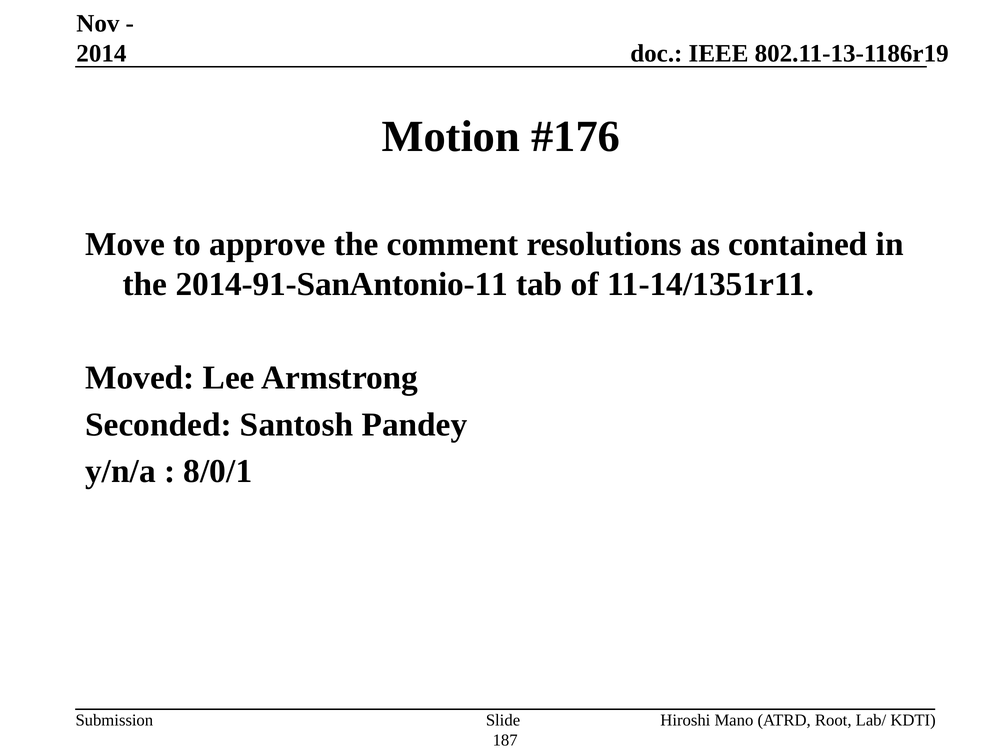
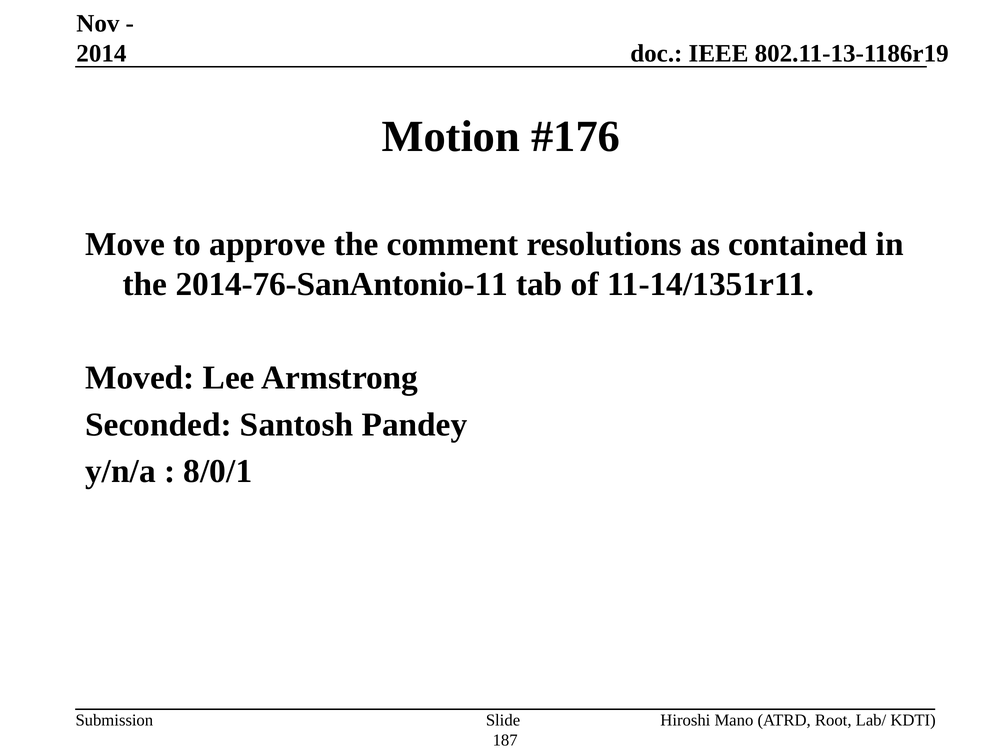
2014-91-SanAntonio-11: 2014-91-SanAntonio-11 -> 2014-76-SanAntonio-11 (342, 285)
